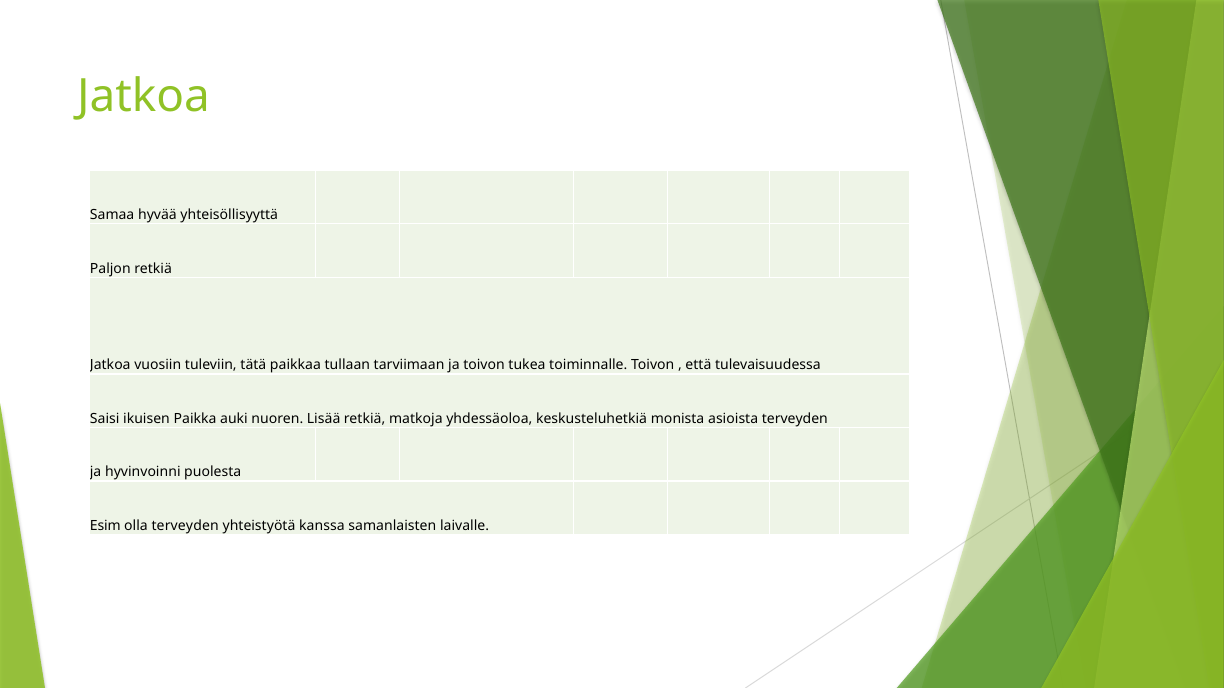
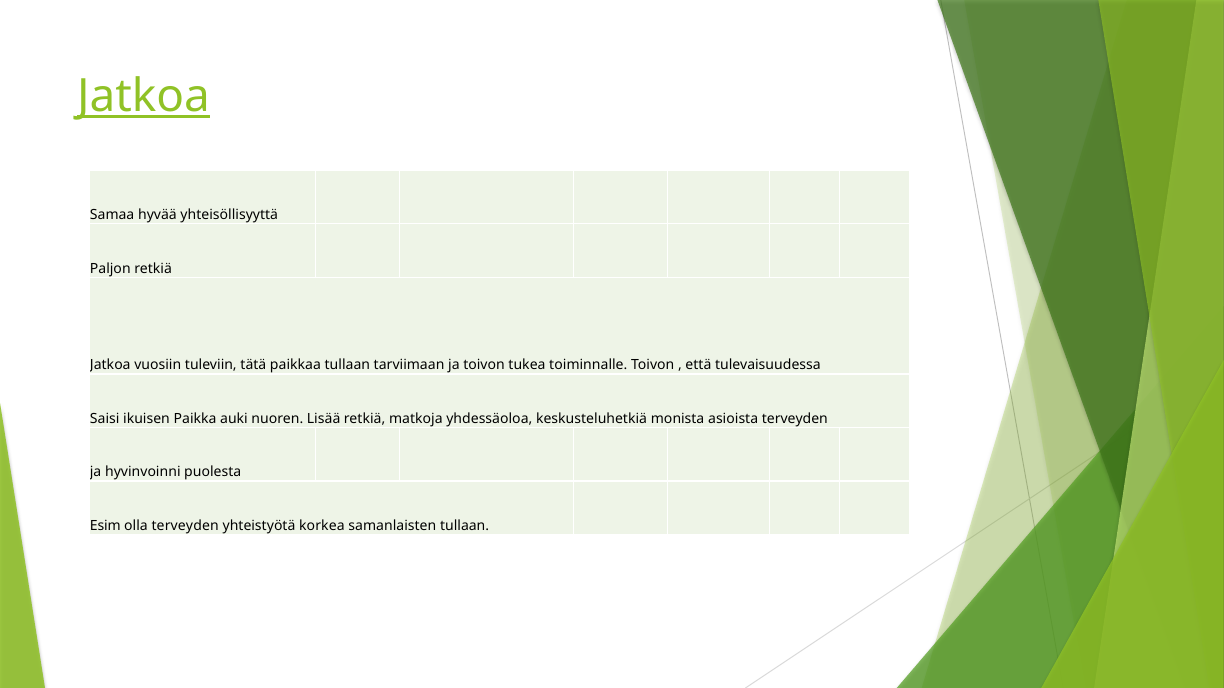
Jatkoa underline: none -> present (144, 97)
kanssa: kanssa -> korkea (322, 526)
samanlaisten laivalle: laivalle -> tullaan (465, 526)
